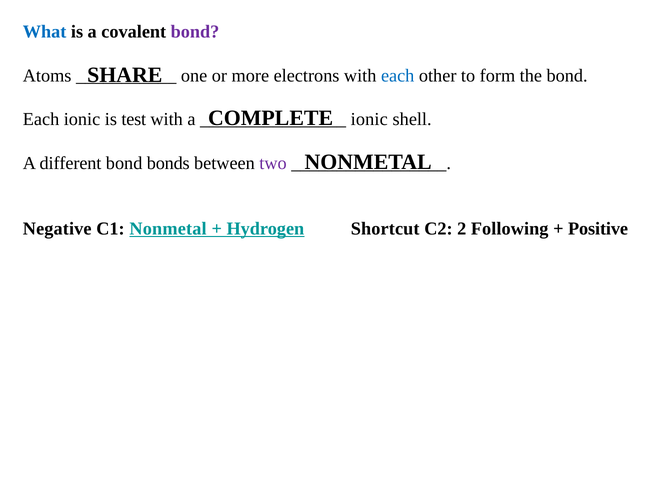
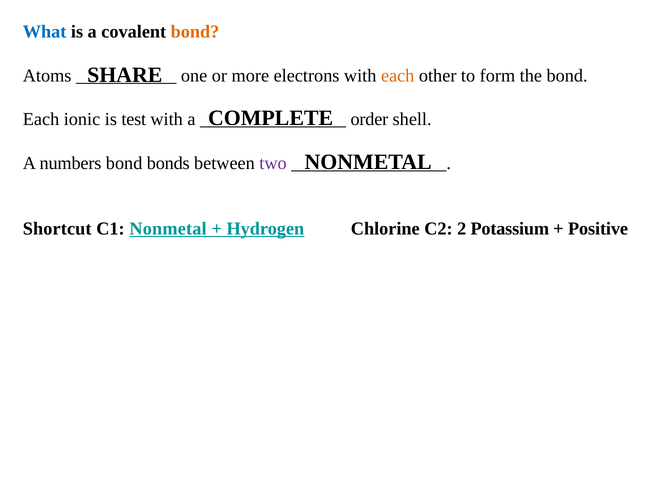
bond colour: purple -> orange (195, 32)
each colour: blue -> orange (398, 76)
ionic: ionic -> order (369, 119)
different: different -> numbers (71, 163)
Negative: Negative -> Shortcut (57, 229)
Shortcut: Shortcut -> Chlorine (385, 229)
Following: Following -> Potassium (510, 229)
